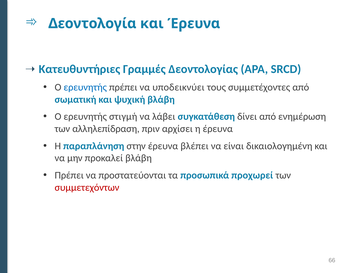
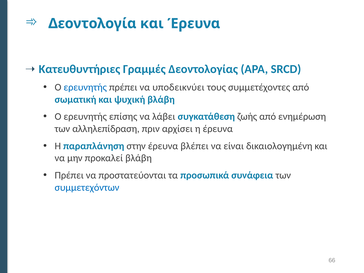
στιγμή: στιγμή -> επίσης (123, 117)
δίνει: δίνει -> ζωής (247, 117)
προχωρεί: προχωρεί -> συνάφεια (252, 175)
συμμετεχόντων colour: red -> blue (87, 187)
